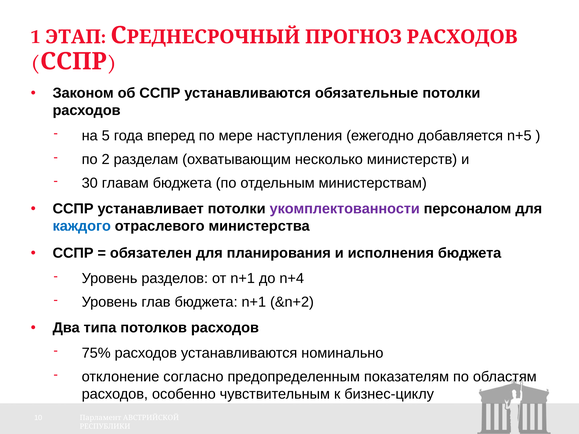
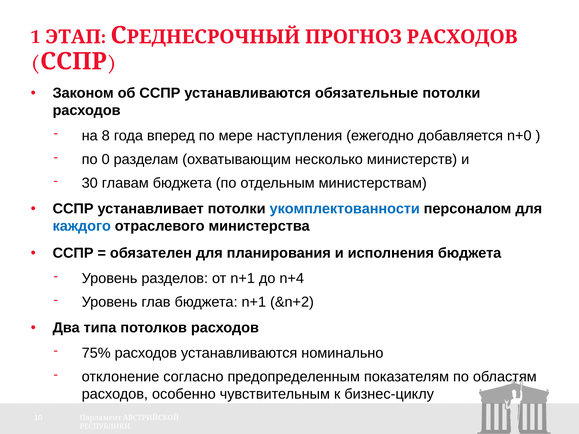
5: 5 -> 8 (106, 136)
n+5: n+5 -> n+0 (519, 136)
2: 2 -> 0 (106, 160)
укомплектованности colour: purple -> blue (345, 209)
